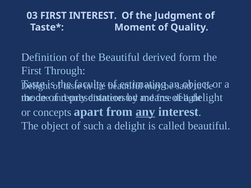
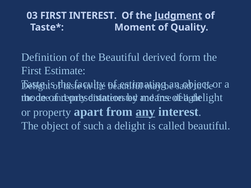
Judgment underline: none -> present (178, 16)
Through: Through -> Estimate (65, 71)
concepts: concepts -> property (52, 112)
